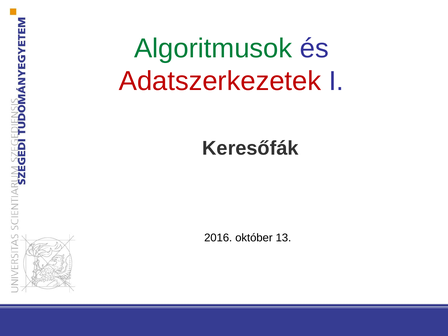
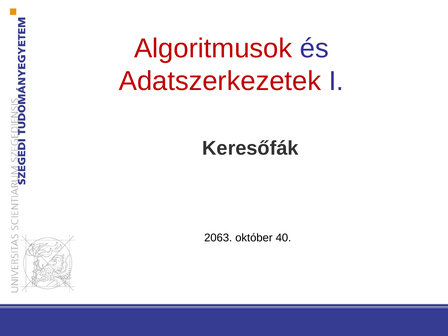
Algoritmusok colour: green -> red (213, 48)
2016: 2016 -> 2063 (218, 238)
13: 13 -> 40 (283, 238)
